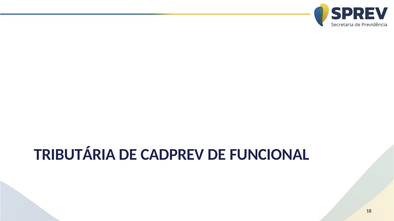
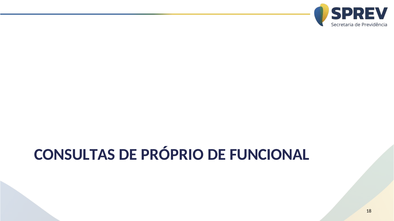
TRIBUTÁRIA: TRIBUTÁRIA -> CONSULTAS (75, 155)
CADPREV: CADPREV -> PRÓPRIO (172, 155)
